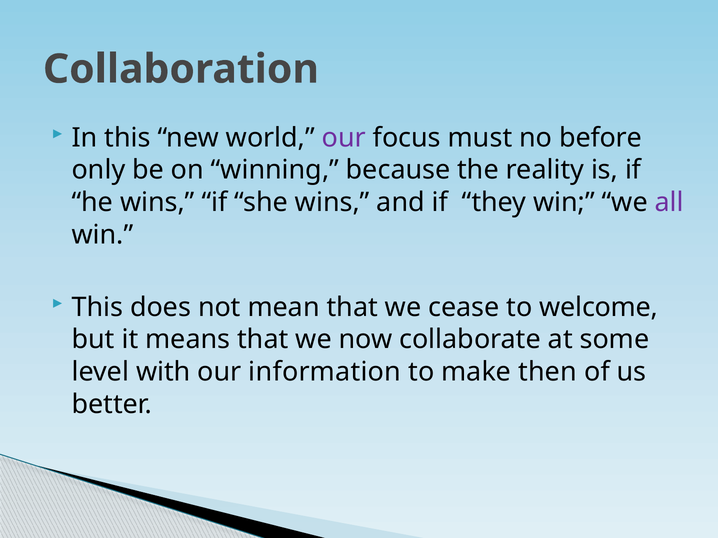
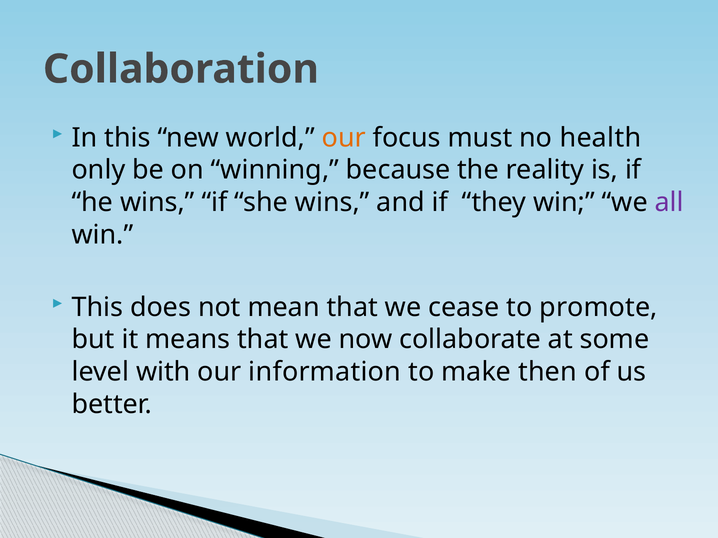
our colour: purple -> orange (344, 138)
before: before -> health (600, 138)
welcome: welcome -> promote (599, 308)
